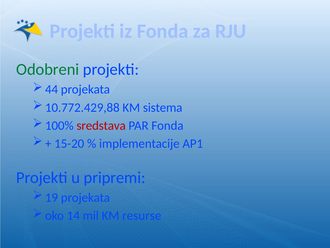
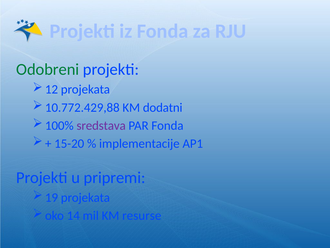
44: 44 -> 12 (52, 89)
sistema: sistema -> dodatni (163, 107)
sredstava colour: red -> purple (101, 125)
